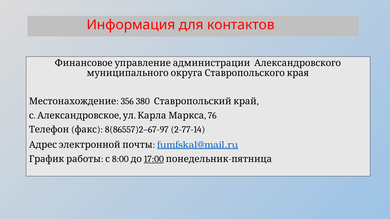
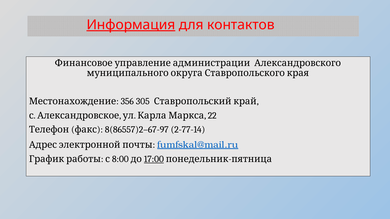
Информация underline: none -> present (131, 25)
380: 380 -> 305 (143, 102)
76: 76 -> 22 (212, 116)
